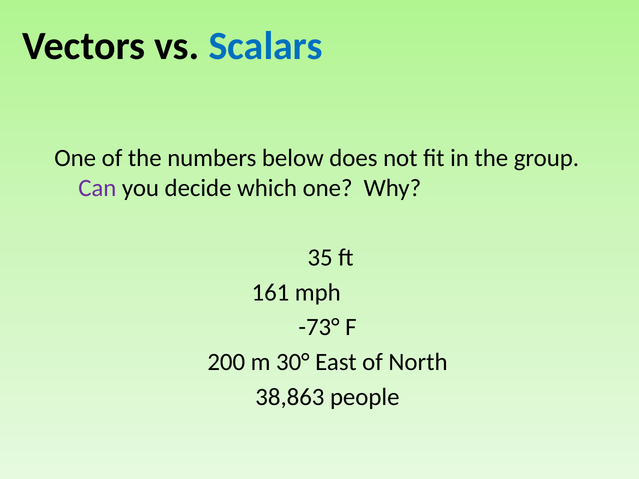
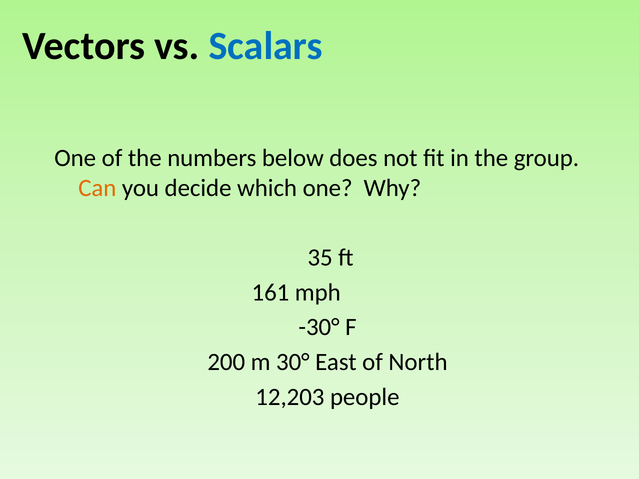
Can colour: purple -> orange (97, 188)
-73°: -73° -> -30° (319, 327)
38,863: 38,863 -> 12,203 (290, 397)
